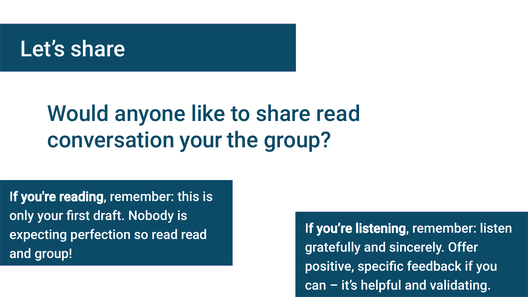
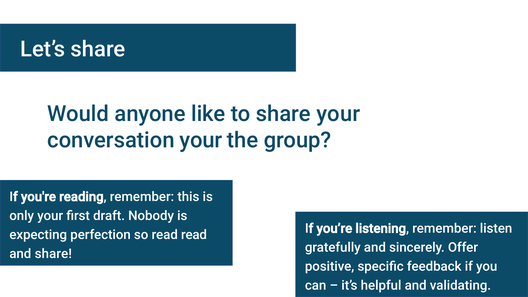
share read: read -> your (338, 114)
and group: group -> share (53, 254)
